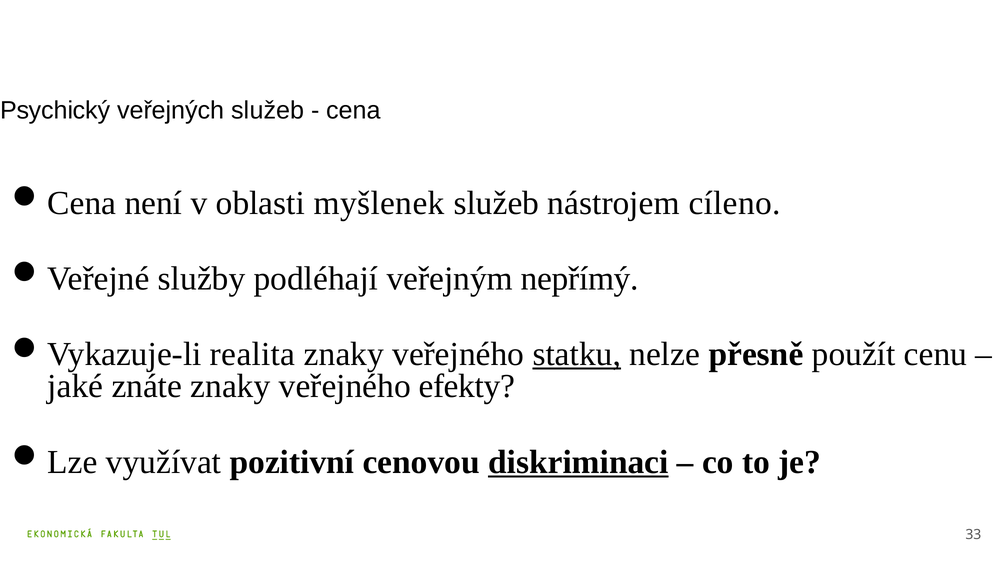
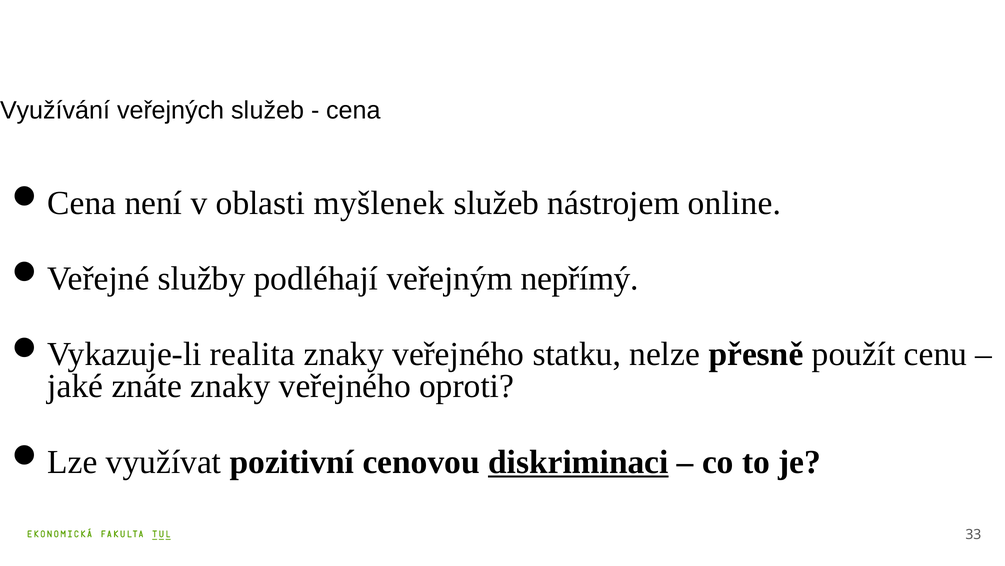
Psychický: Psychický -> Využívání (55, 110)
cíleno: cíleno -> online (735, 203)
statku underline: present -> none (577, 354)
efekty: efekty -> oproti (467, 386)
